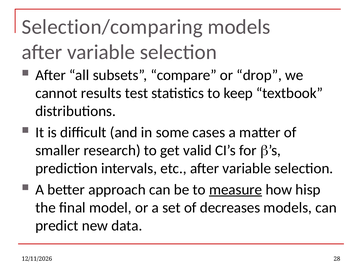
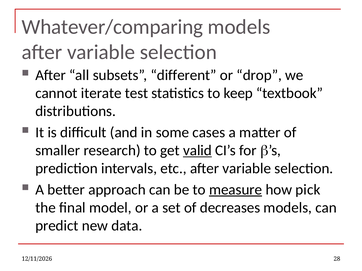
Selection/comparing: Selection/comparing -> Whatever/comparing (112, 27)
compare: compare -> different (184, 75)
results: results -> iterate (101, 93)
valid underline: none -> present (197, 151)
hisp: hisp -> pick (308, 190)
